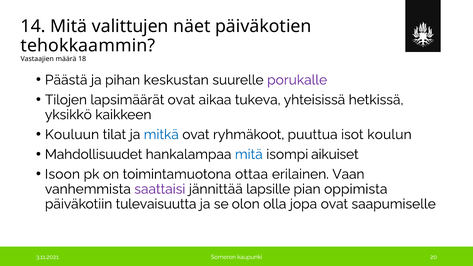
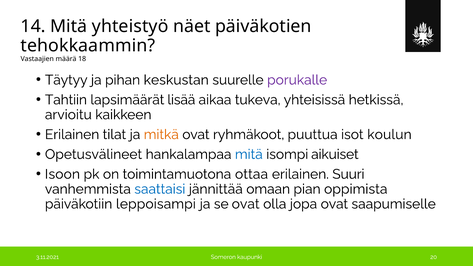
valittujen: valittujen -> yhteistyö (130, 26)
Päästä: Päästä -> Täytyy (66, 80)
Tilojen: Tilojen -> Tahtiin (66, 100)
lapsimäärät ovat: ovat -> lisää (181, 100)
yksikkö: yksikkö -> arvioitu (68, 115)
Kouluun: Kouluun -> Erilainen (72, 135)
mitkä colour: blue -> orange (161, 135)
Mahdollisuudet: Mahdollisuudet -> Opetusvälineet (94, 154)
Vaan: Vaan -> Suuri (348, 174)
saattaisi colour: purple -> blue (160, 189)
lapsille: lapsille -> omaan (268, 189)
tulevaisuutta: tulevaisuutta -> leppoisampi (156, 204)
se olon: olon -> ovat (246, 204)
